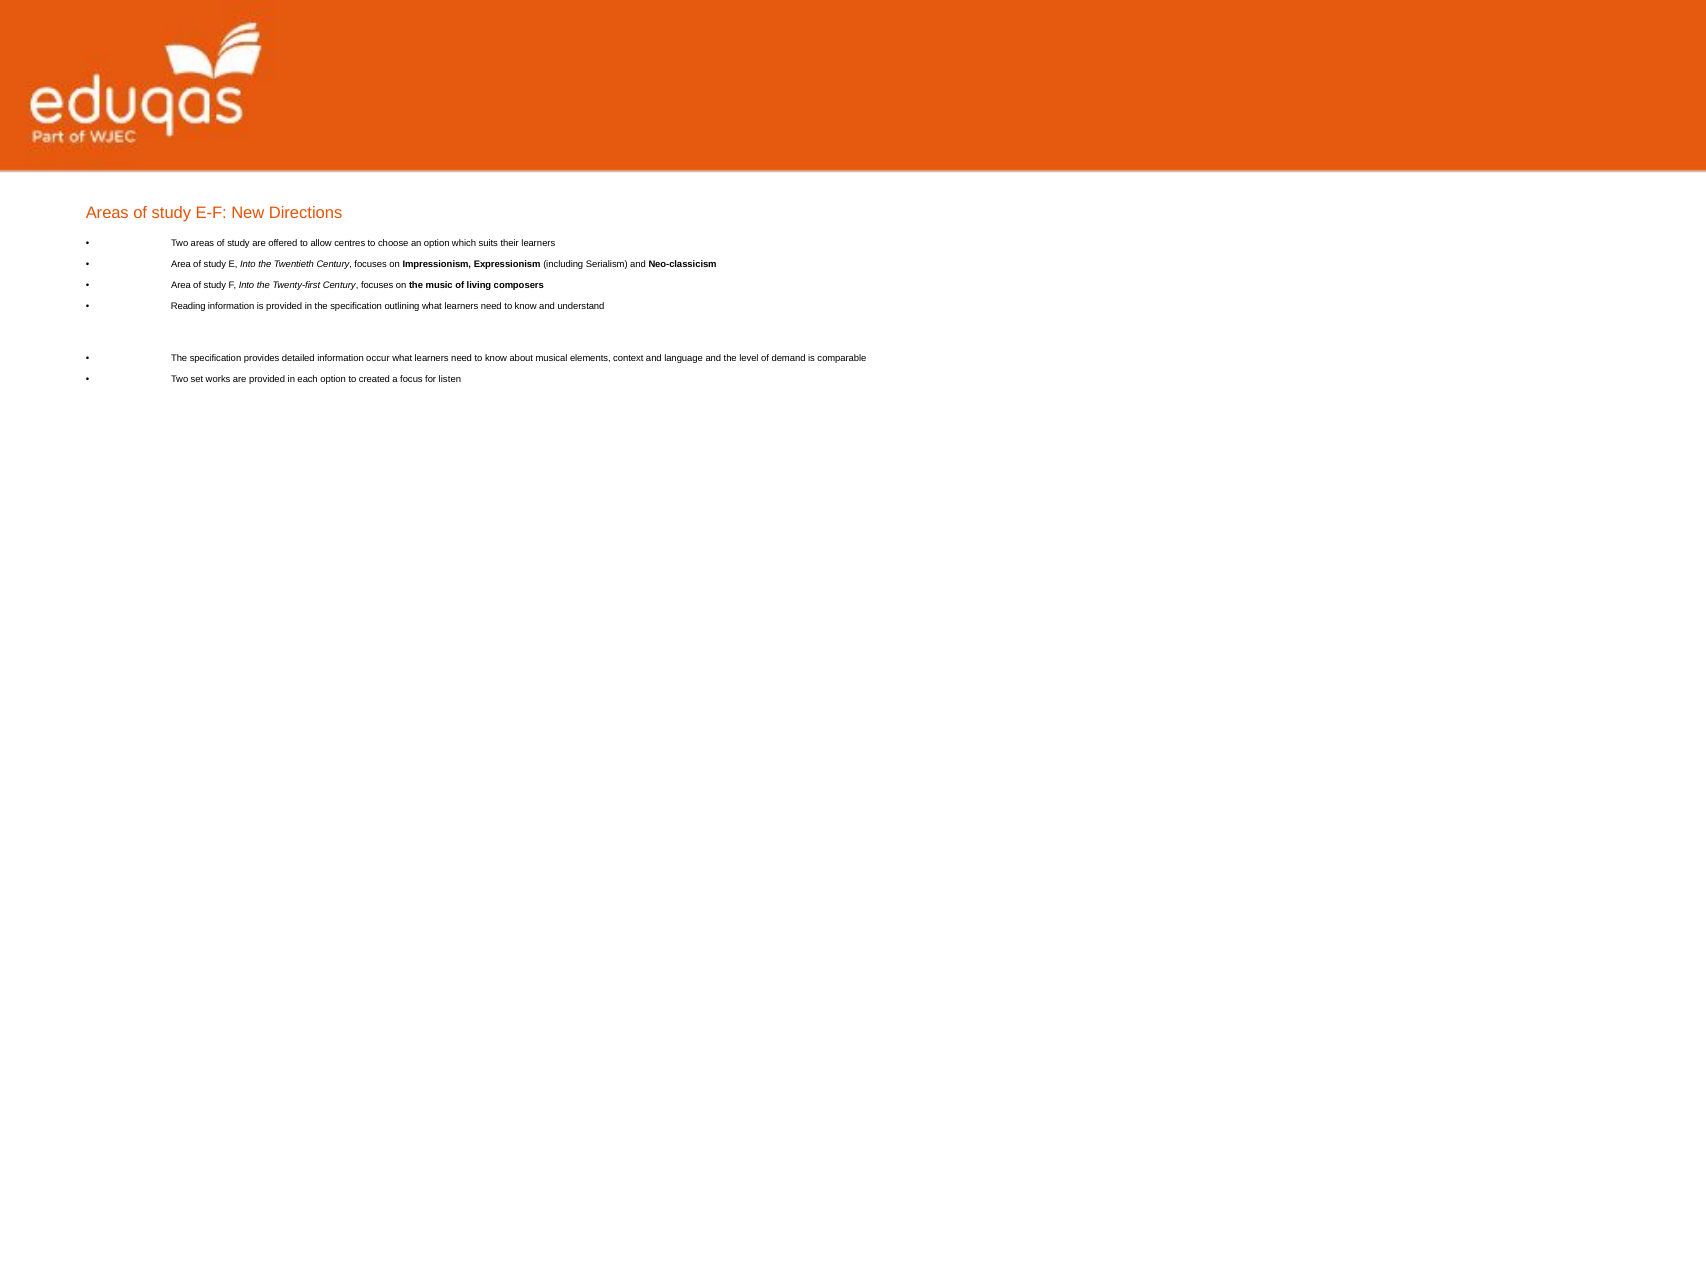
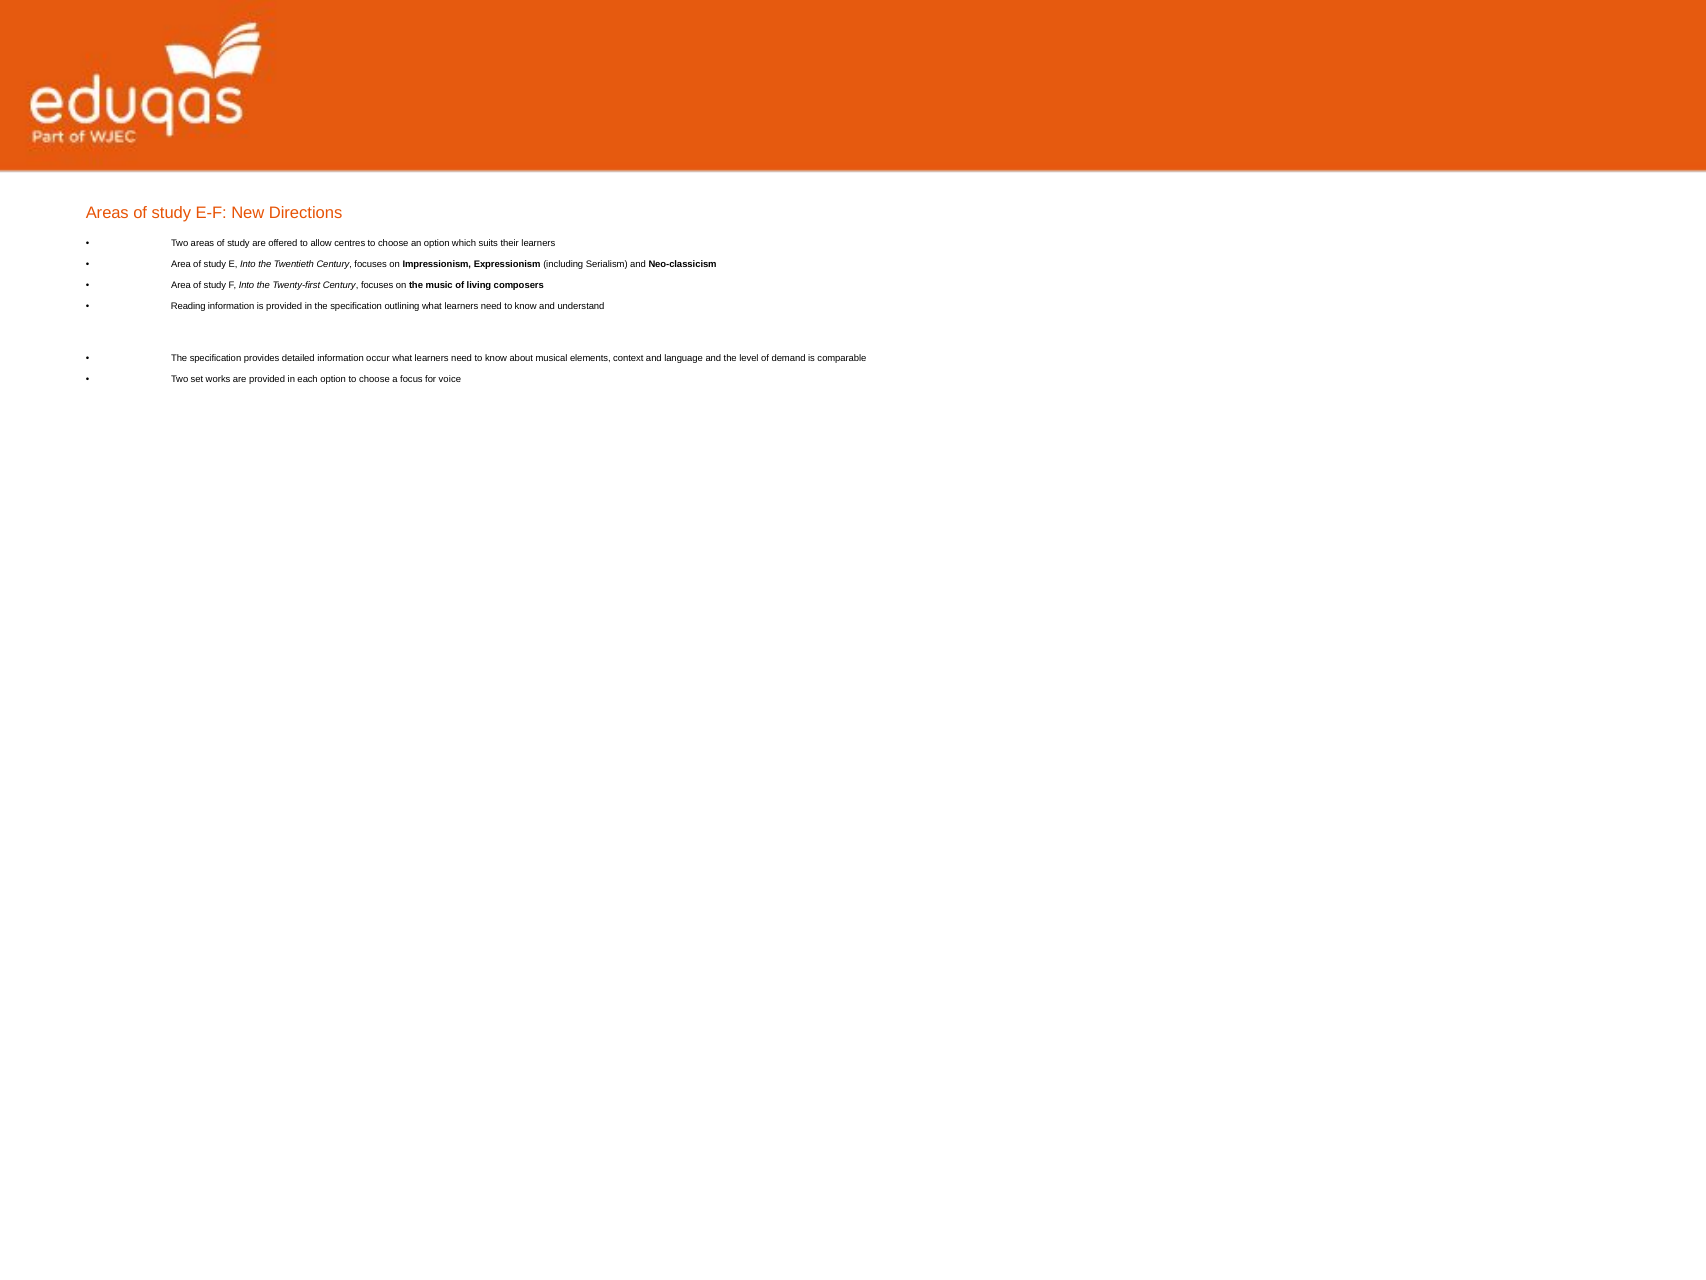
option to created: created -> choose (374, 379)
listen: listen -> voice (450, 379)
